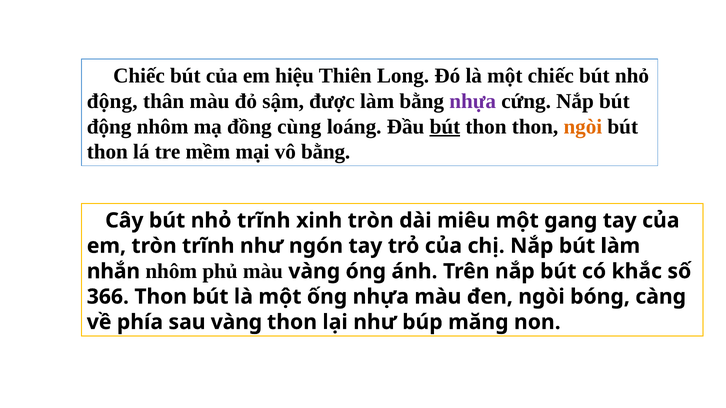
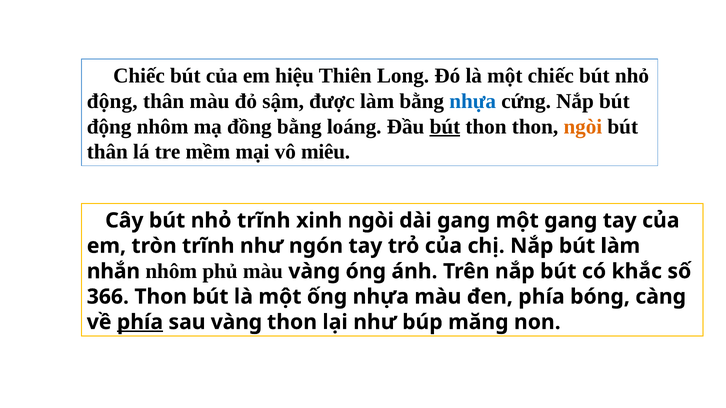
nhựa colour: purple -> blue (473, 101)
đồng cùng: cùng -> bằng (299, 127)
thon: thon -> thân (107, 152)
vô bằng: bằng -> miêu (326, 152)
xinh tròn: tròn -> ngòi (371, 221)
dài miêu: miêu -> gang (464, 221)
đen ngòi: ngòi -> phía (541, 297)
phía underline: none -> present (140, 322)
